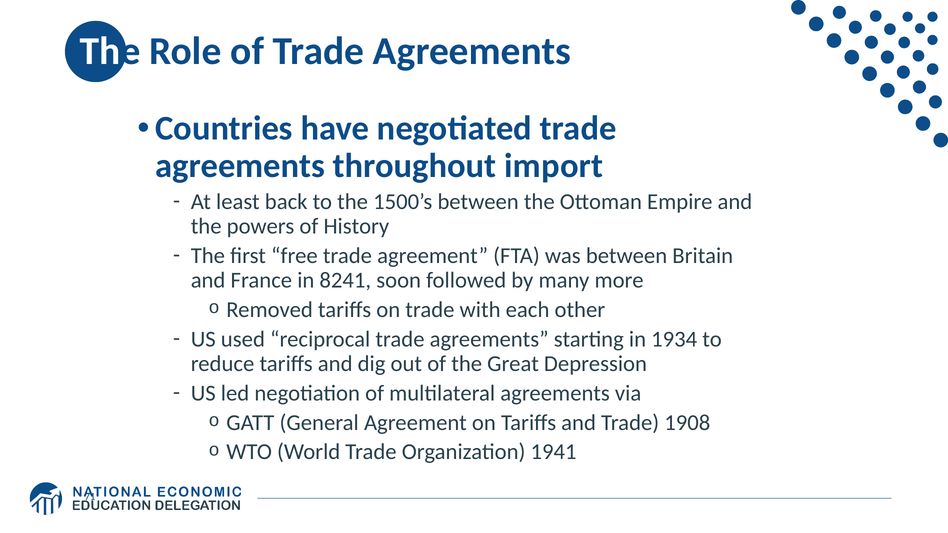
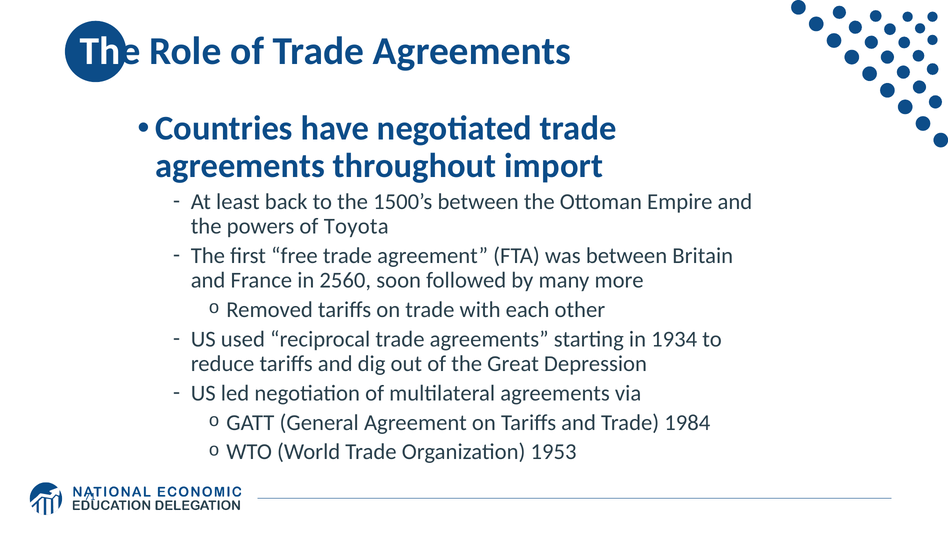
History: History -> Toyota (356, 226)
8241: 8241 -> 2560 (345, 280)
1908: 1908 -> 1984 (687, 423)
1941: 1941 -> 1953 (554, 452)
